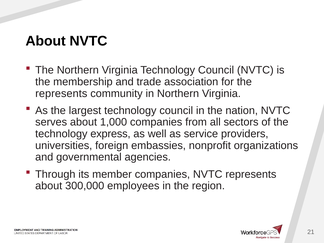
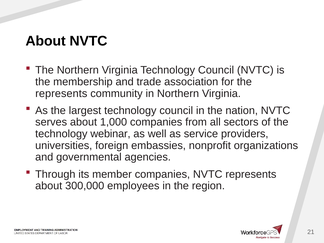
express: express -> webinar (110, 134)
